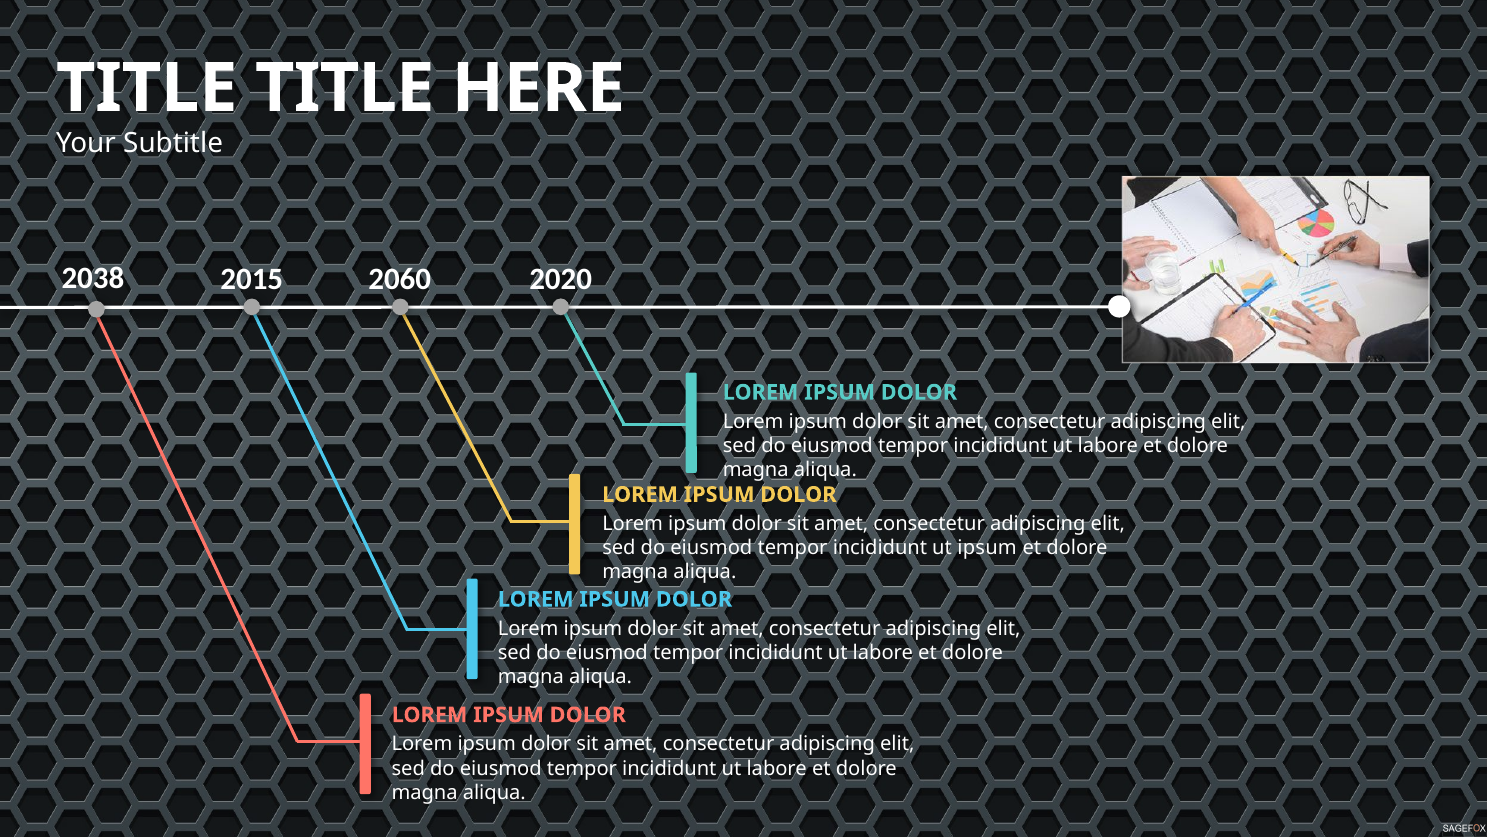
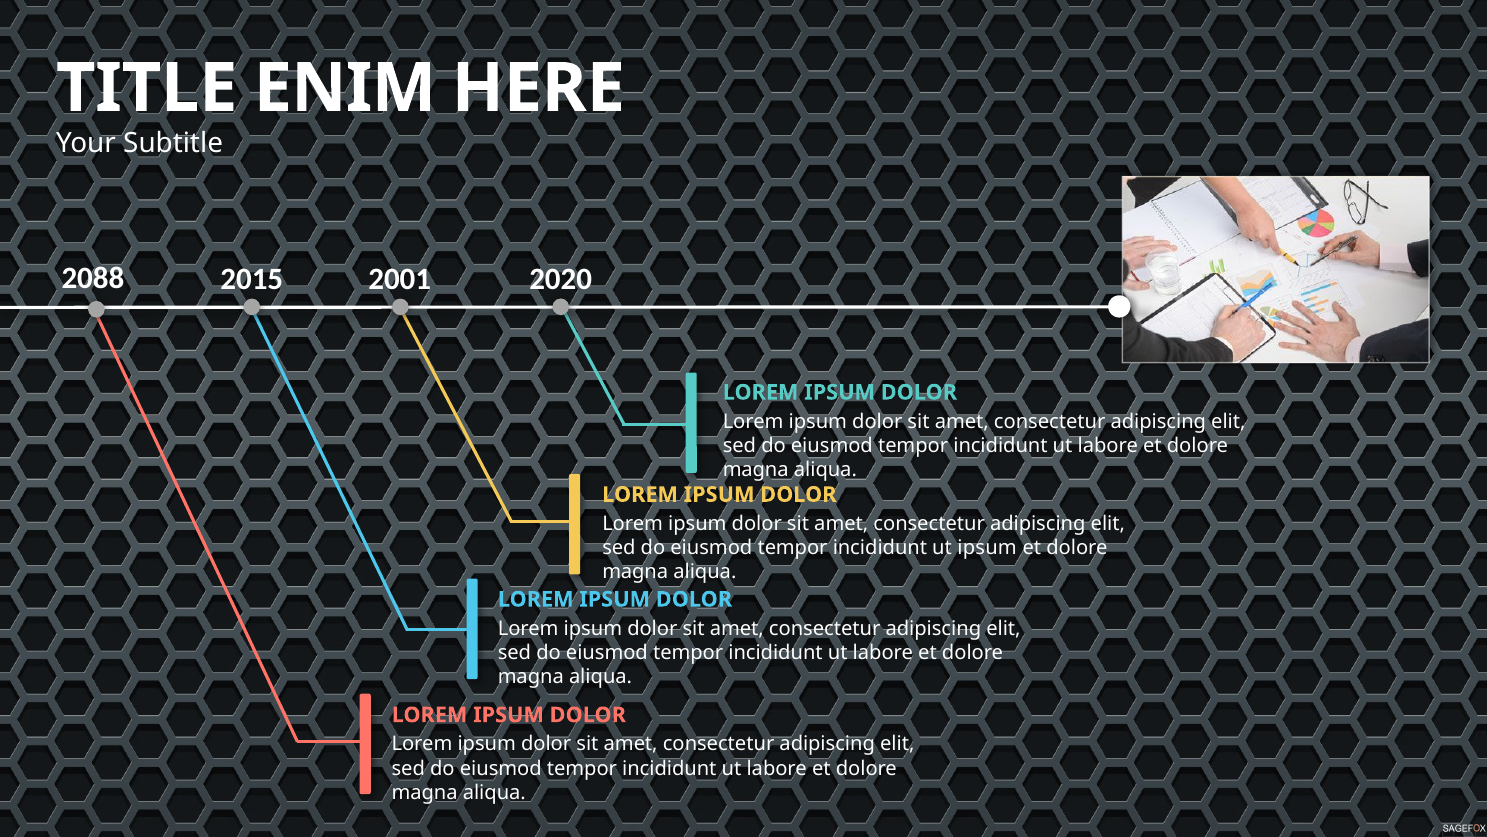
TITLE: TITLE -> ENIM (345, 88)
2038: 2038 -> 2088 (93, 278)
2060: 2060 -> 2001 (400, 279)
